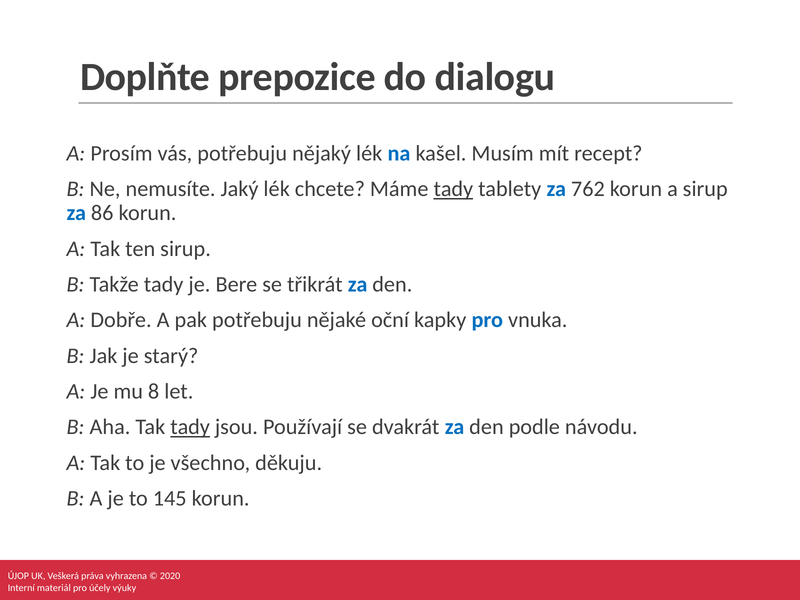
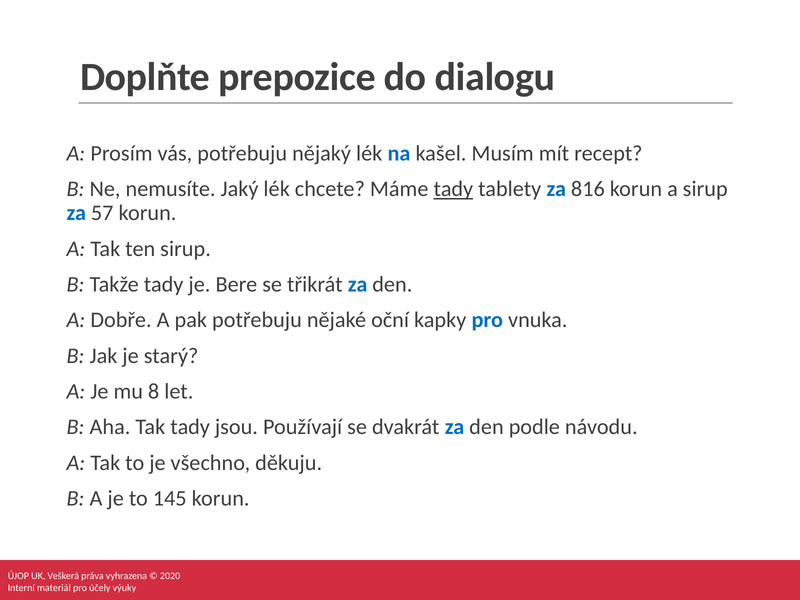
762: 762 -> 816 (588, 189)
86: 86 -> 57 (102, 213)
tady underline: present -> none (190, 427)
